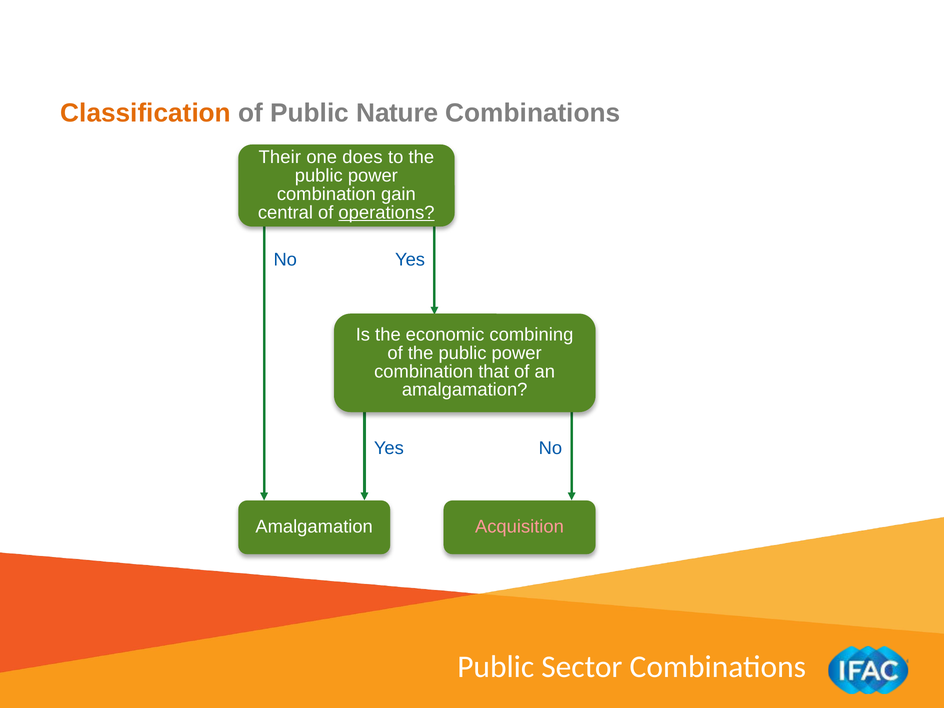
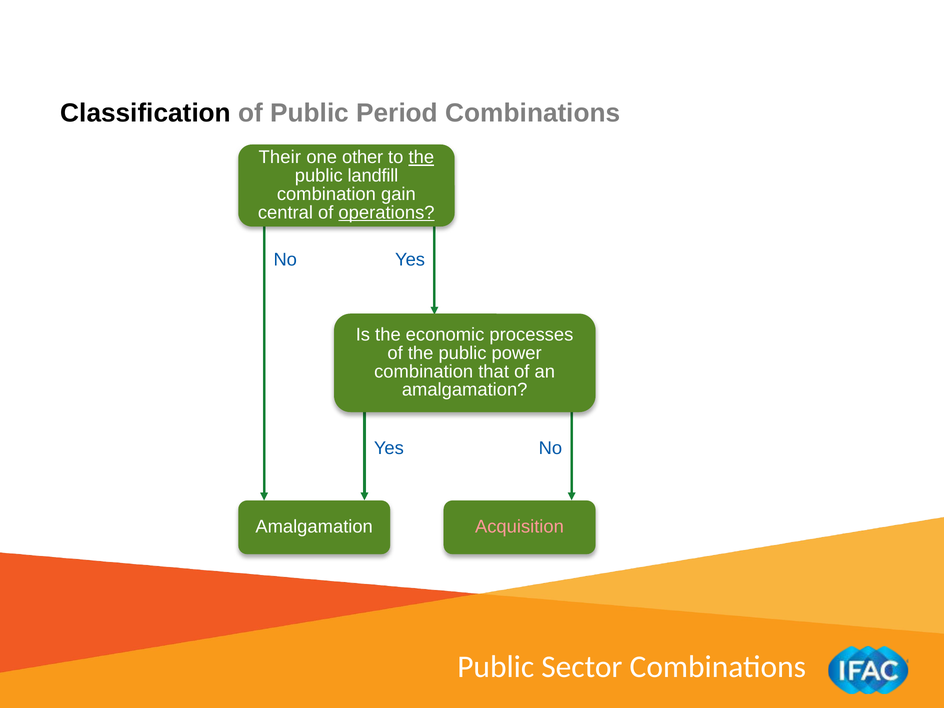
Classification colour: orange -> black (146, 113)
Nature: Nature -> Period (397, 113)
does: does -> other (363, 157)
the underline: none -> present (421, 157)
power: power -> landfill (373, 176)
combining: combining -> processes (531, 335)
